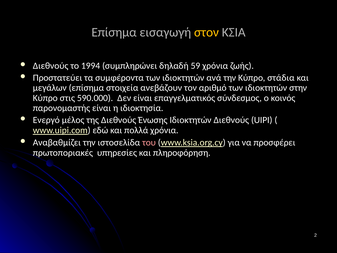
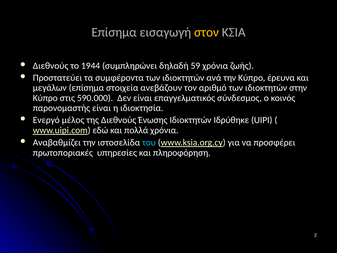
1994: 1994 -> 1944 (91, 66)
στάδια: στάδια -> έρευνα (281, 78)
Ιδιοκτητών Διεθνούς: Διεθνούς -> Ιδρύθηκε (231, 120)
του colour: pink -> light blue (149, 142)
